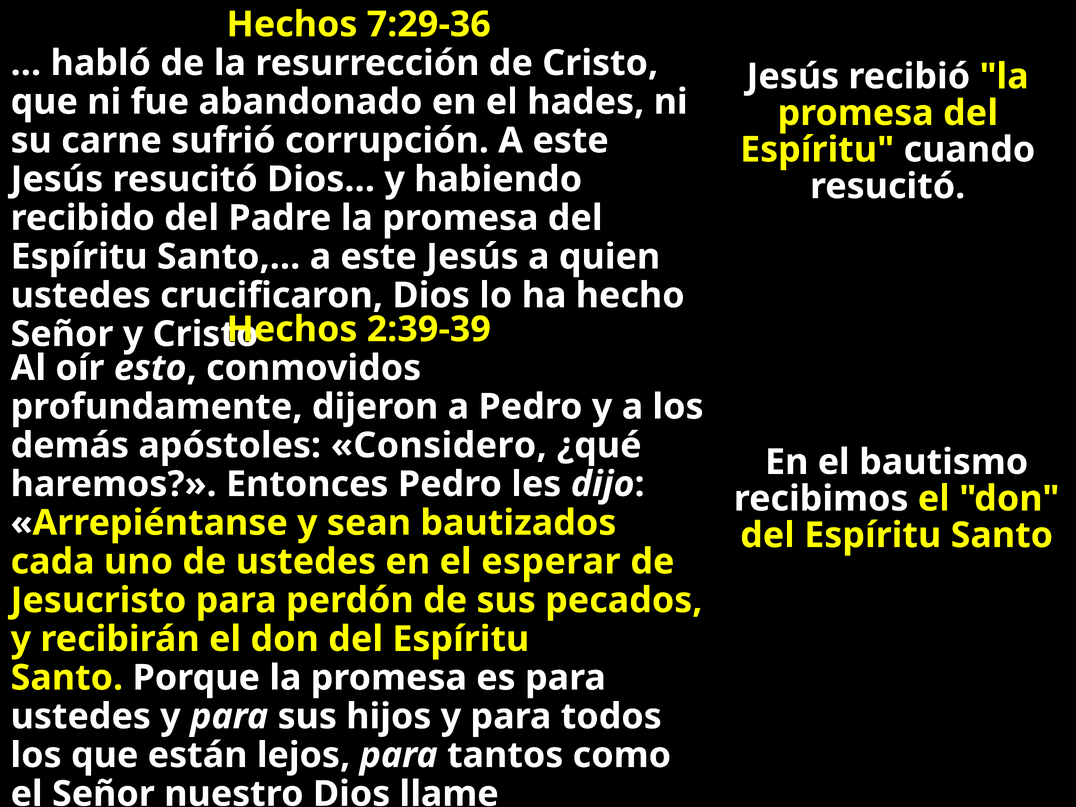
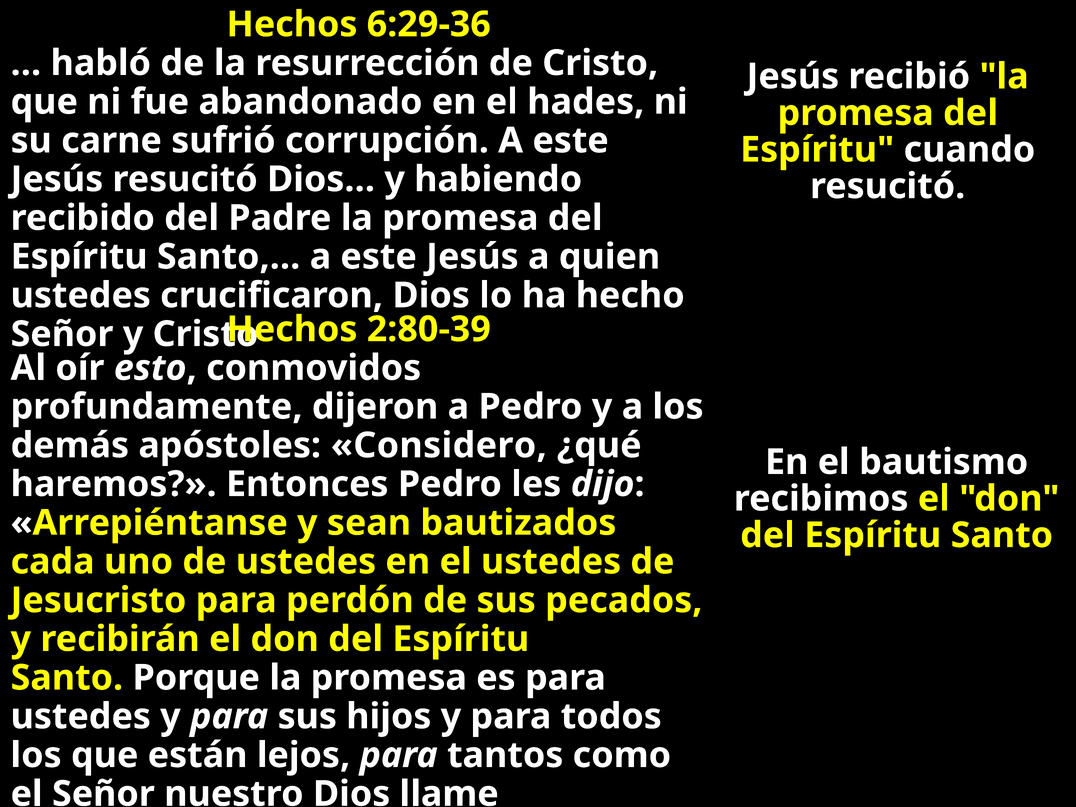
7:29-36: 7:29-36 -> 6:29-36 (429, 24)
2:39-39: 2:39-39 -> 2:80-39 (429, 329)
el esperar: esperar -> ustedes (551, 562)
